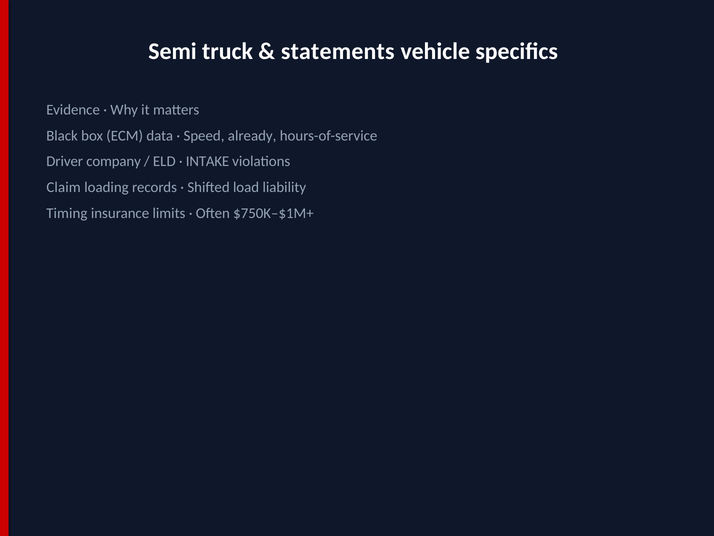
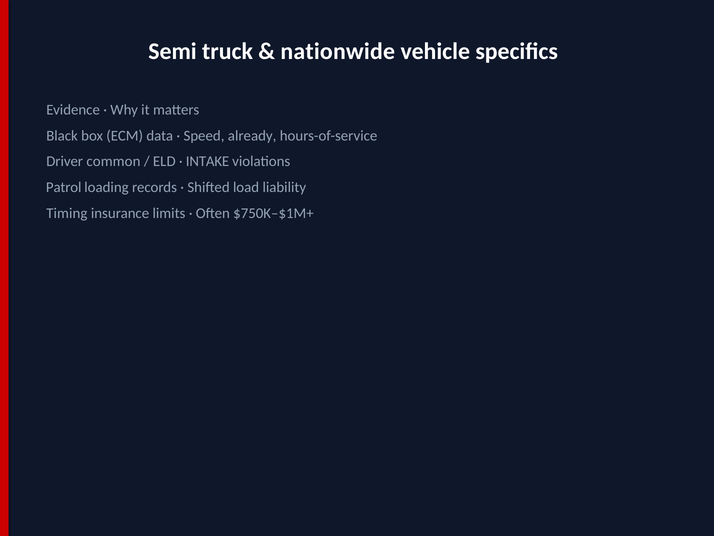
statements: statements -> nationwide (338, 52)
company: company -> common (113, 161)
Claim: Claim -> Patrol (64, 187)
